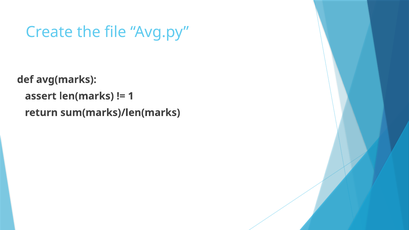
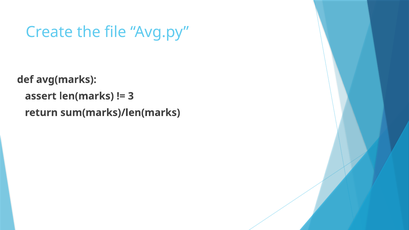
1: 1 -> 3 (131, 96)
